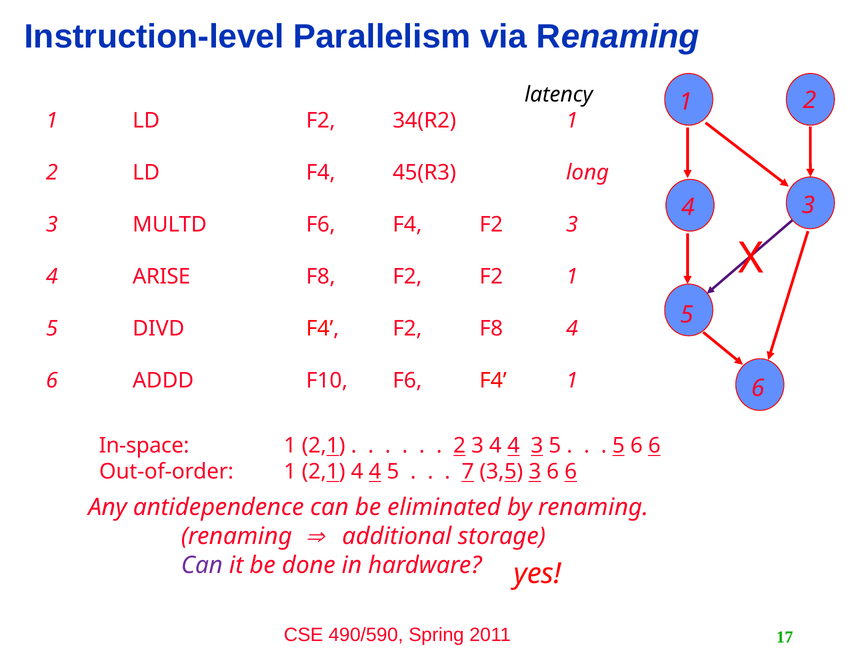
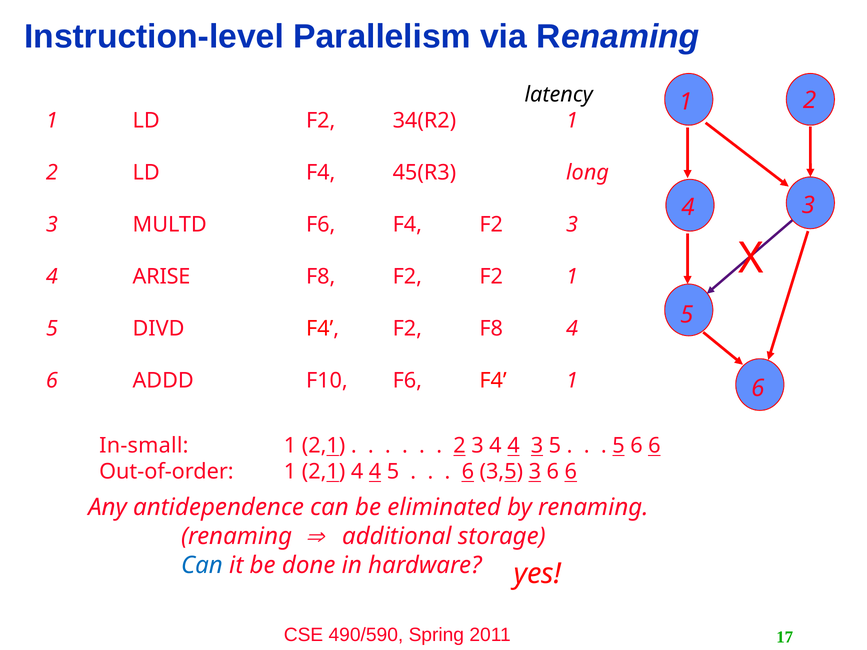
In-space: In-space -> In-small (144, 446)
7: 7 -> 6 (468, 472)
Can colour: purple -> blue (202, 565)
